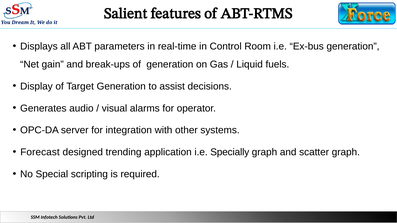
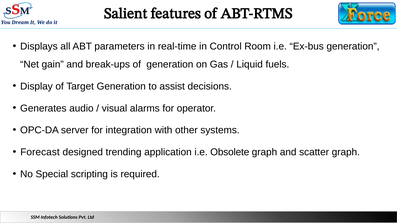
Specially: Specially -> Obsolete (230, 152)
